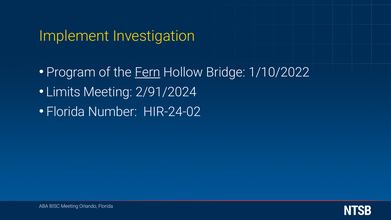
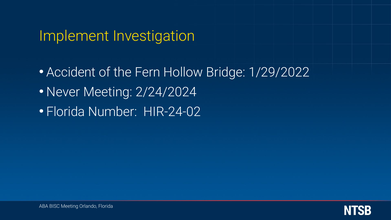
Program: Program -> Accident (71, 72)
Fern underline: present -> none (148, 72)
1/10/2022: 1/10/2022 -> 1/29/2022 (279, 72)
Limits: Limits -> Never (63, 92)
2/91/2024: 2/91/2024 -> 2/24/2024 (166, 92)
